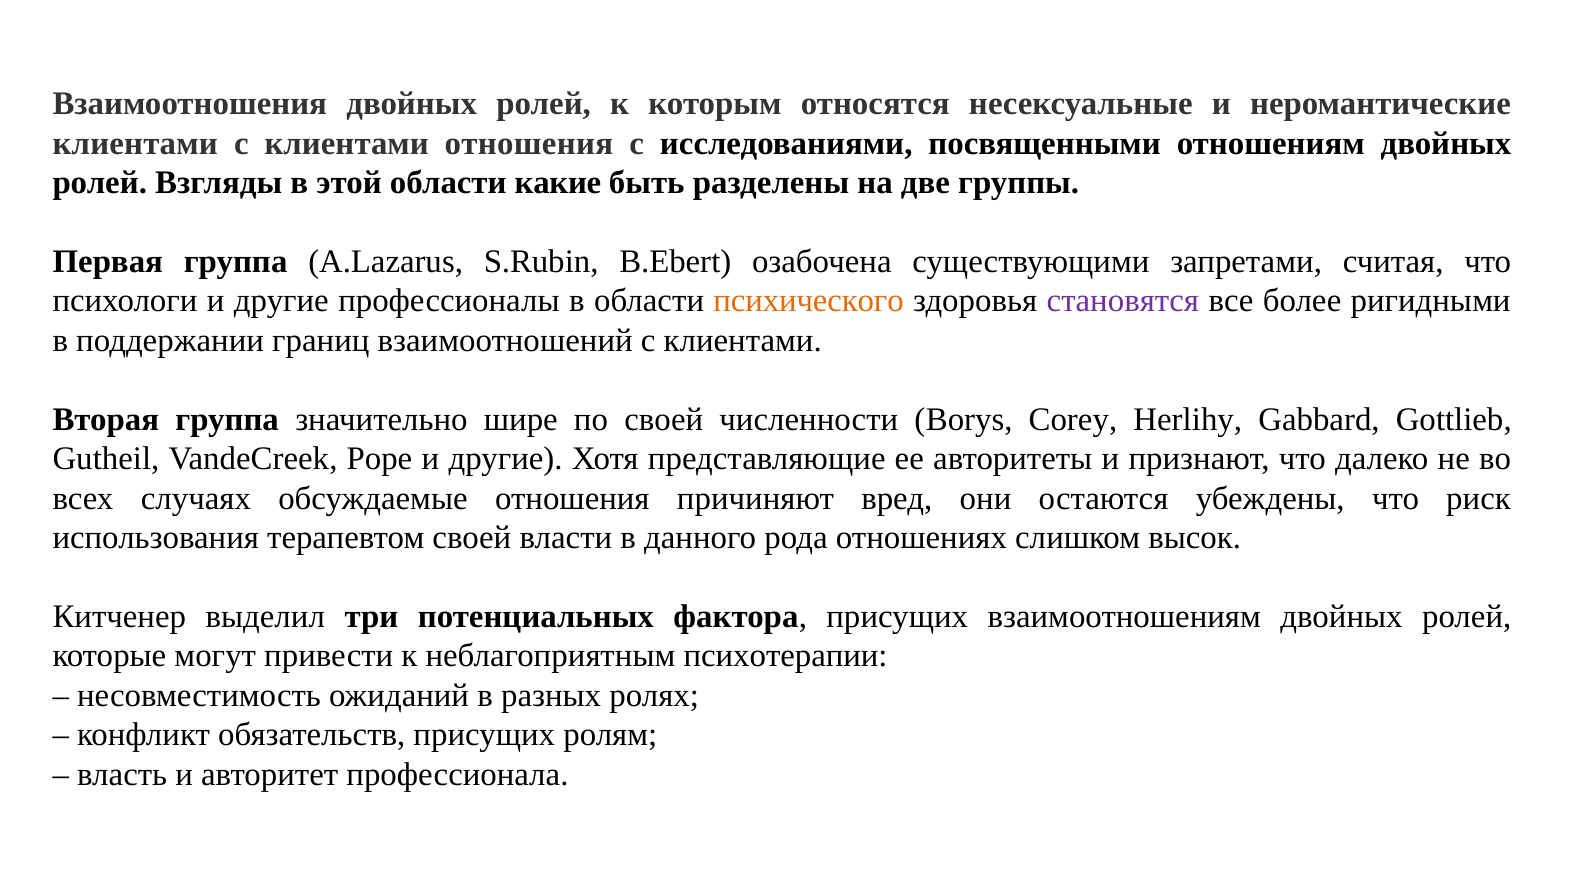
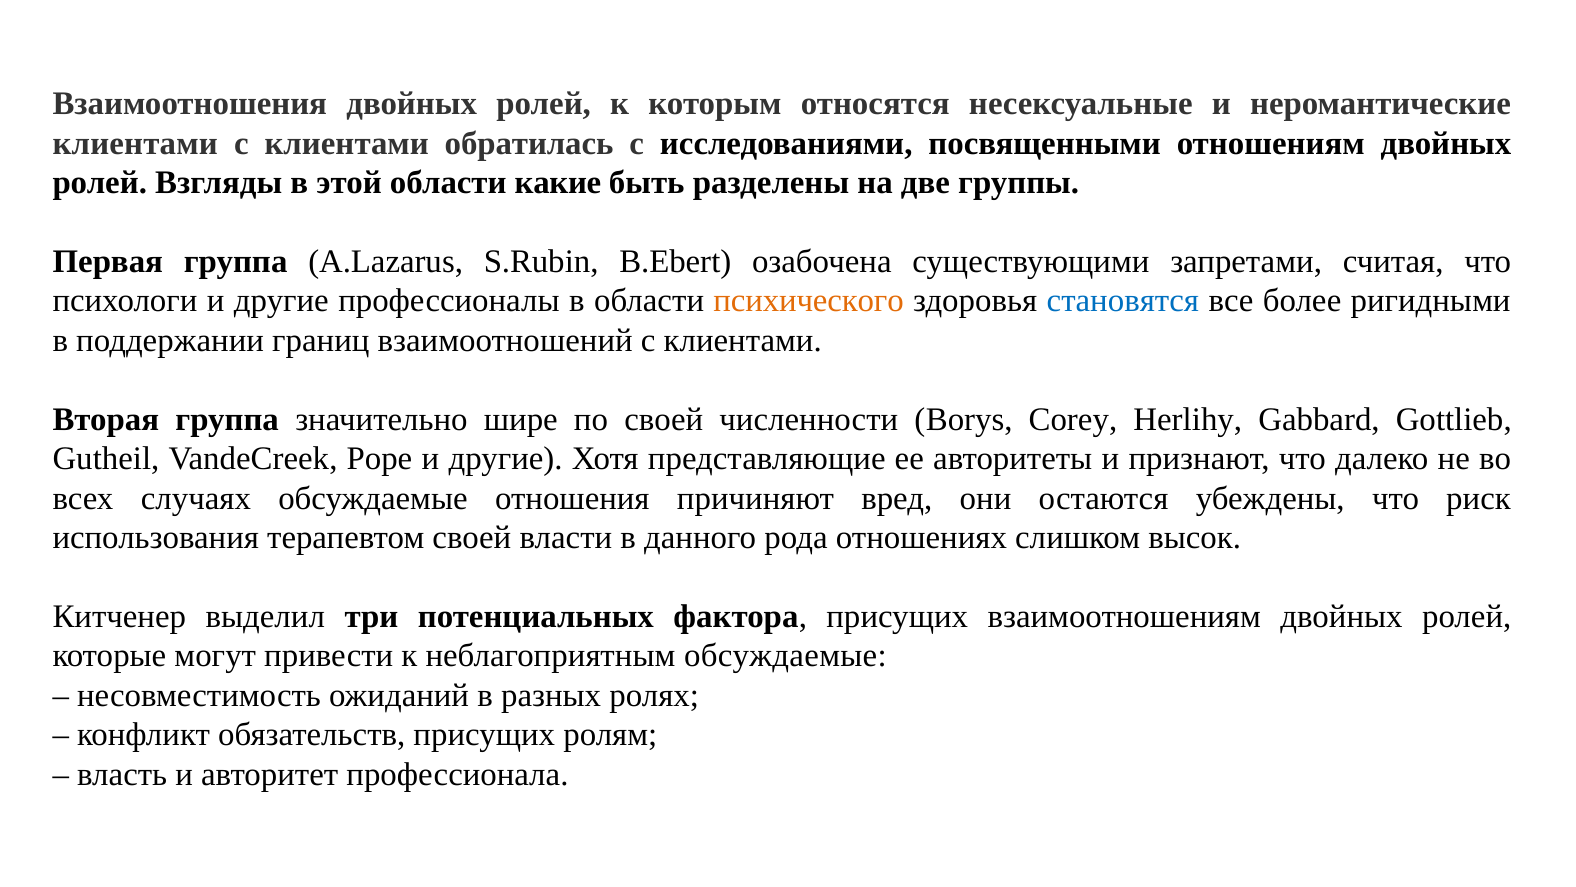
клиентами отношения: отношения -> обратилась (529, 143)
становятся colour: purple -> blue (1123, 301)
неблагоприятным психотерапии: психотерапии -> обсуждаемые (785, 656)
